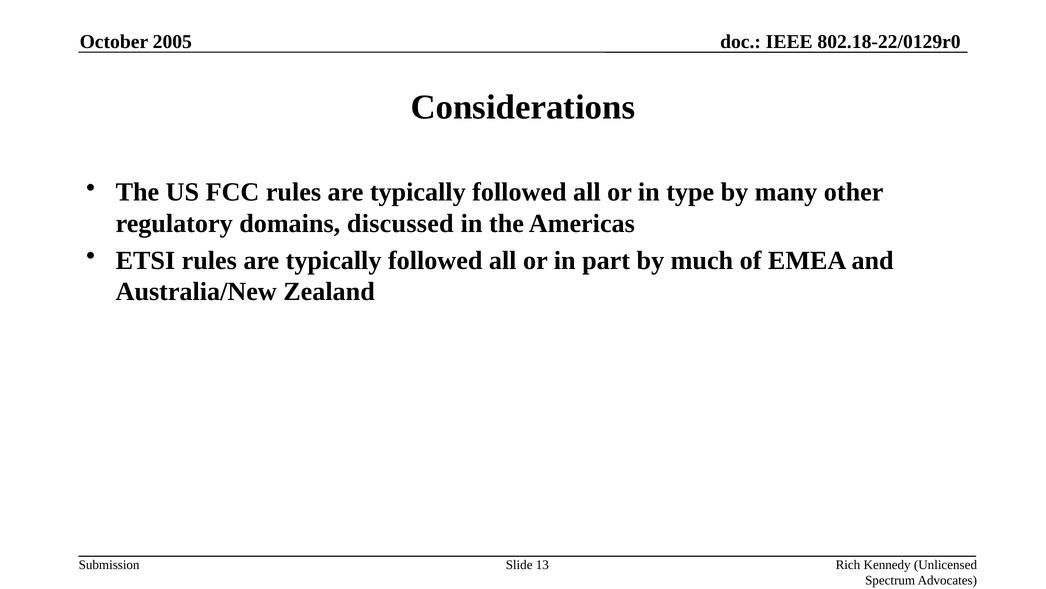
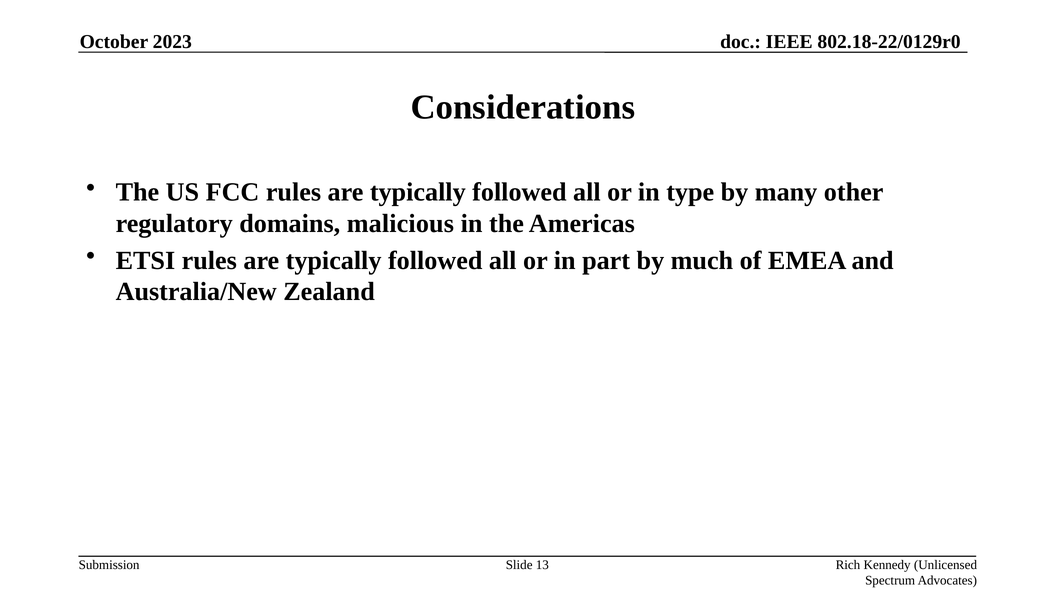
2005: 2005 -> 2023 (172, 42)
discussed: discussed -> malicious (400, 224)
